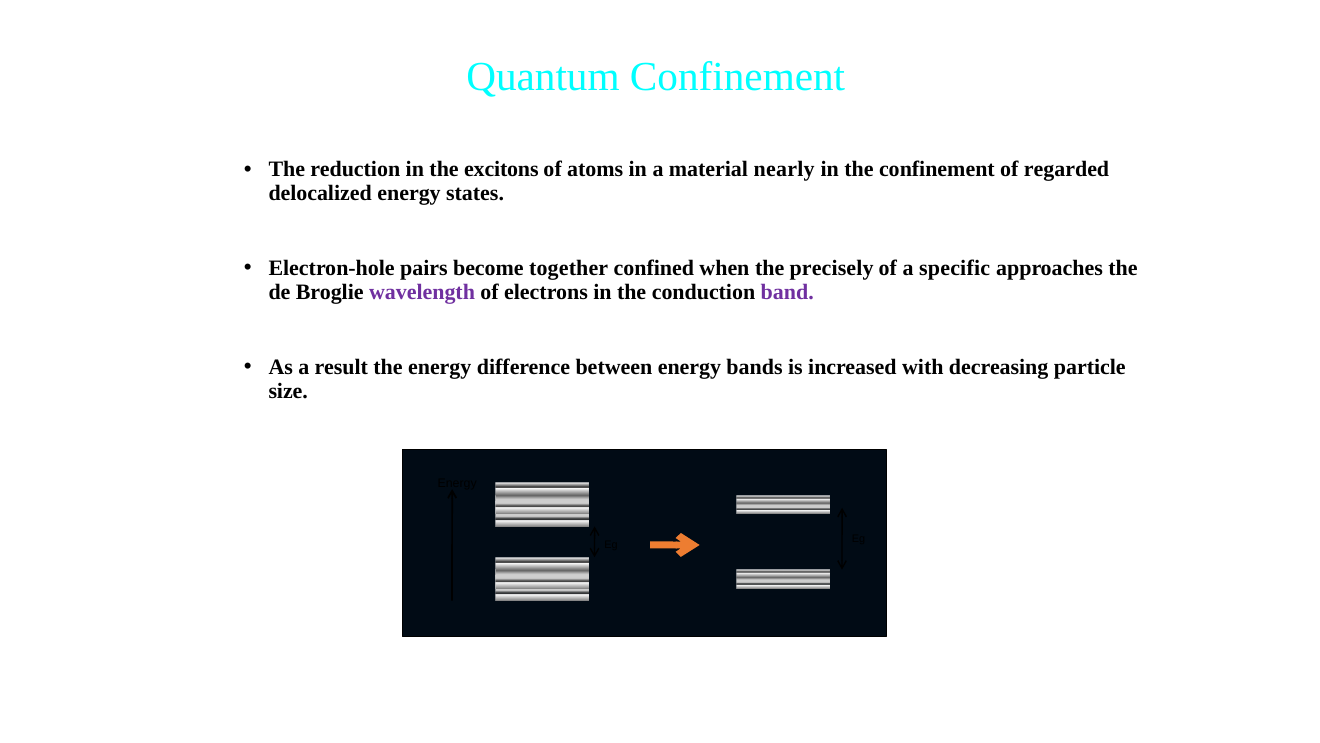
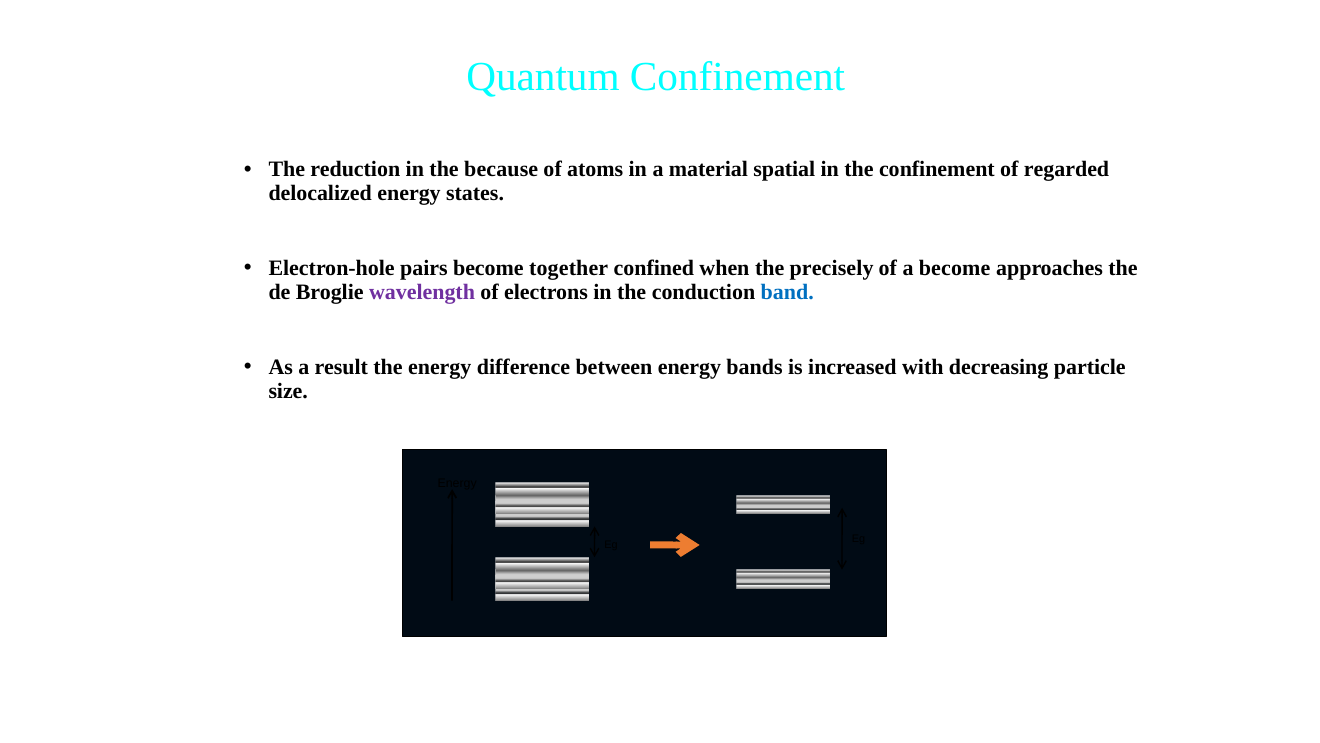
excitons: excitons -> because (501, 170)
nearly: nearly -> spatial (784, 170)
a specific: specific -> become (955, 268)
band colour: purple -> blue (787, 292)
